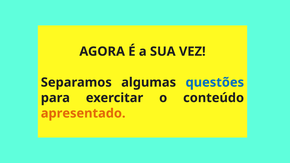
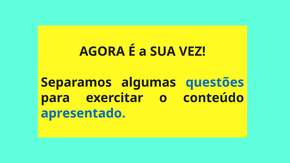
apresentado colour: orange -> blue (83, 113)
